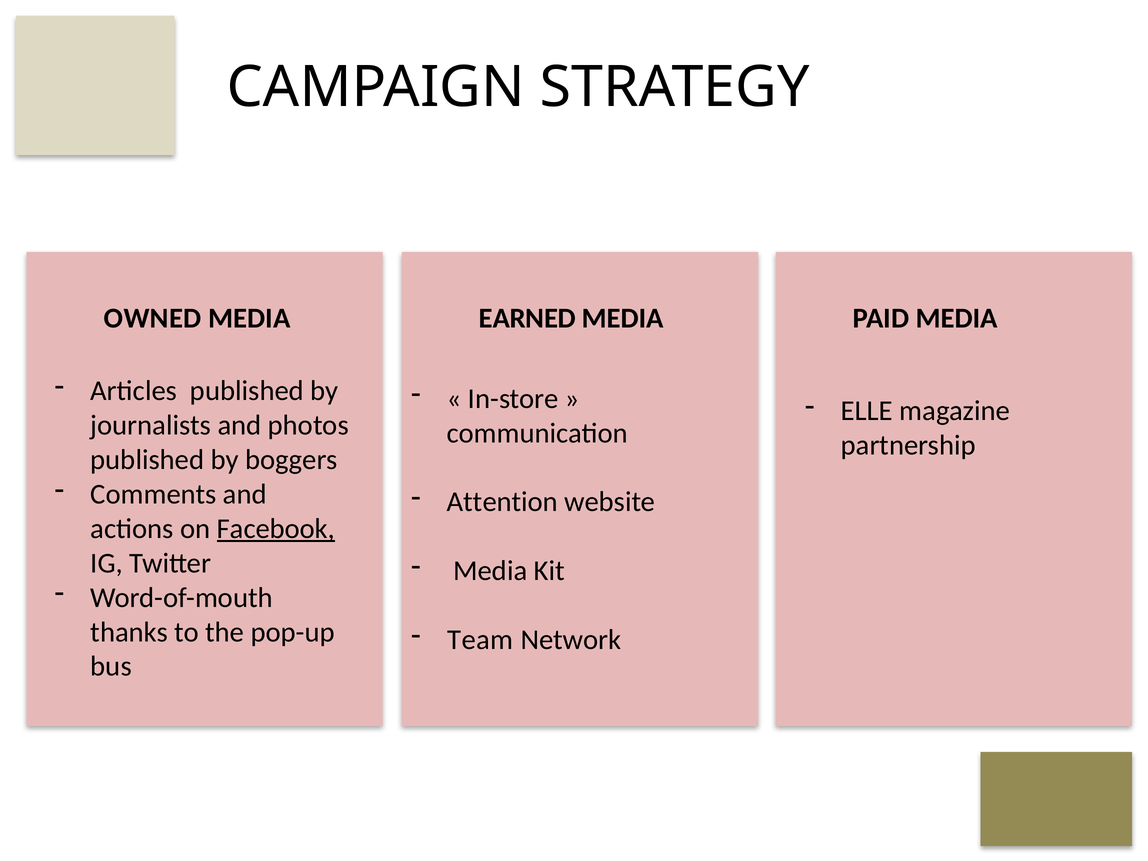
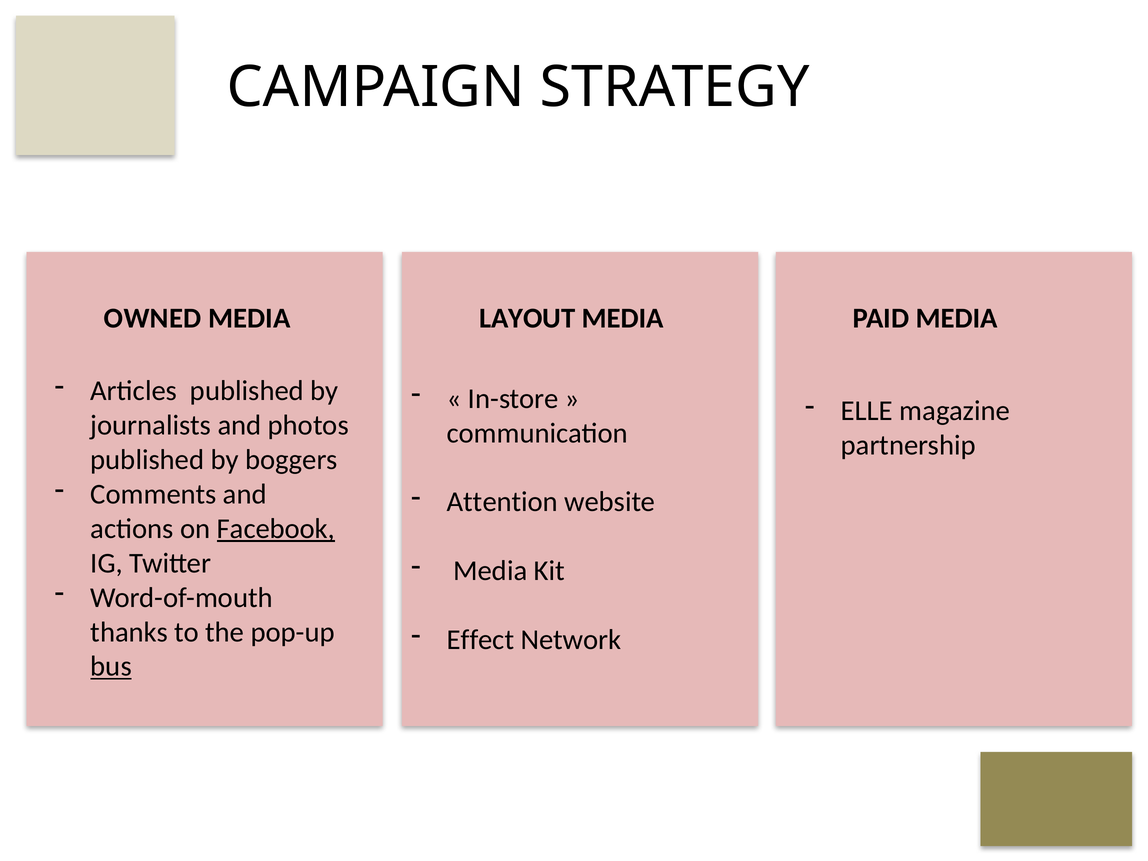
EARNED: EARNED -> LAYOUT (527, 318)
Team: Team -> Effect (481, 640)
bus underline: none -> present (111, 666)
